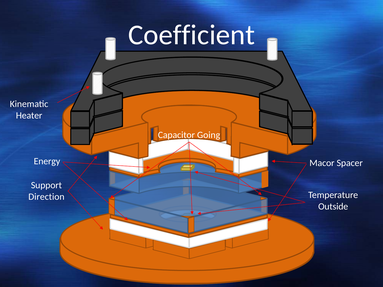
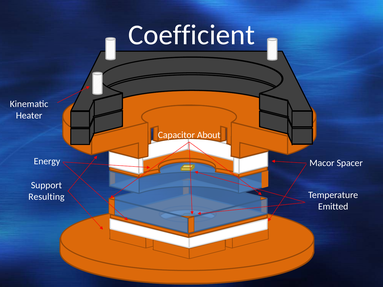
Going: Going -> About (209, 135)
Direction: Direction -> Resulting (46, 197)
Outside: Outside -> Emitted (333, 207)
